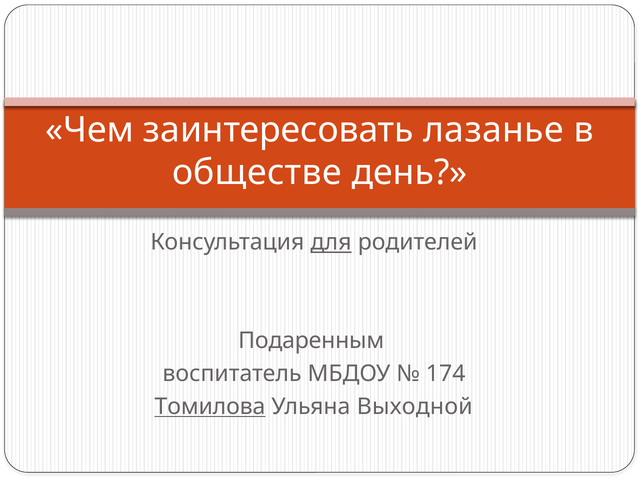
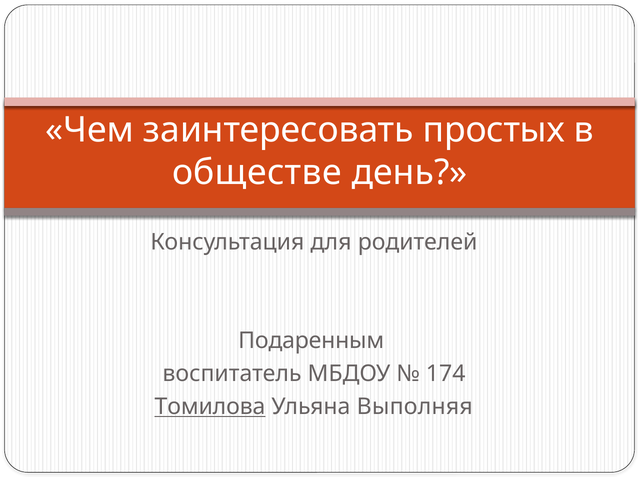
лазанье: лазанье -> простых (494, 130)
для underline: present -> none (331, 242)
Выходной: Выходной -> Выполняя (415, 407)
